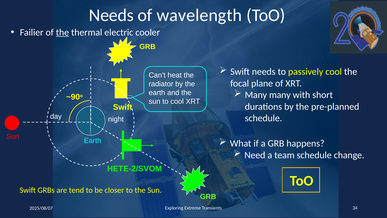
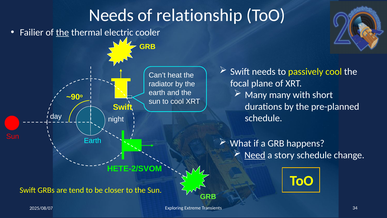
wavelength: wavelength -> relationship (199, 15)
Need underline: none -> present (255, 155)
team: team -> story (284, 155)
